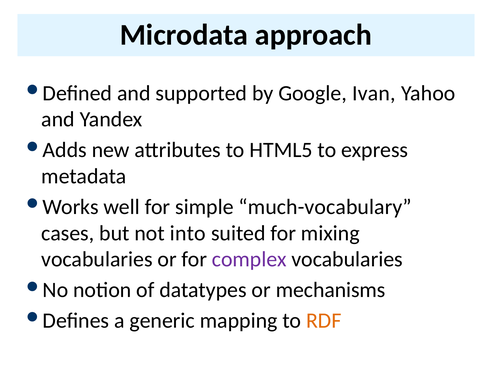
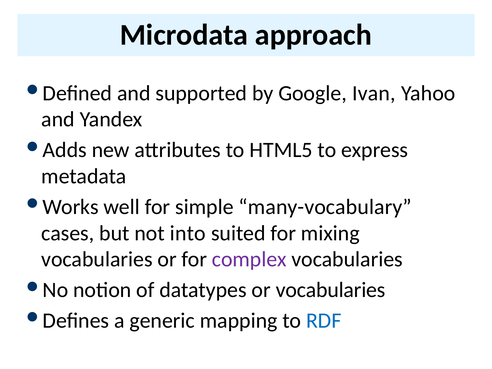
much-vocabulary: much-vocabulary -> many-vocabulary (325, 207)
or mechanisms: mechanisms -> vocabularies (331, 290)
RDF colour: orange -> blue (324, 321)
